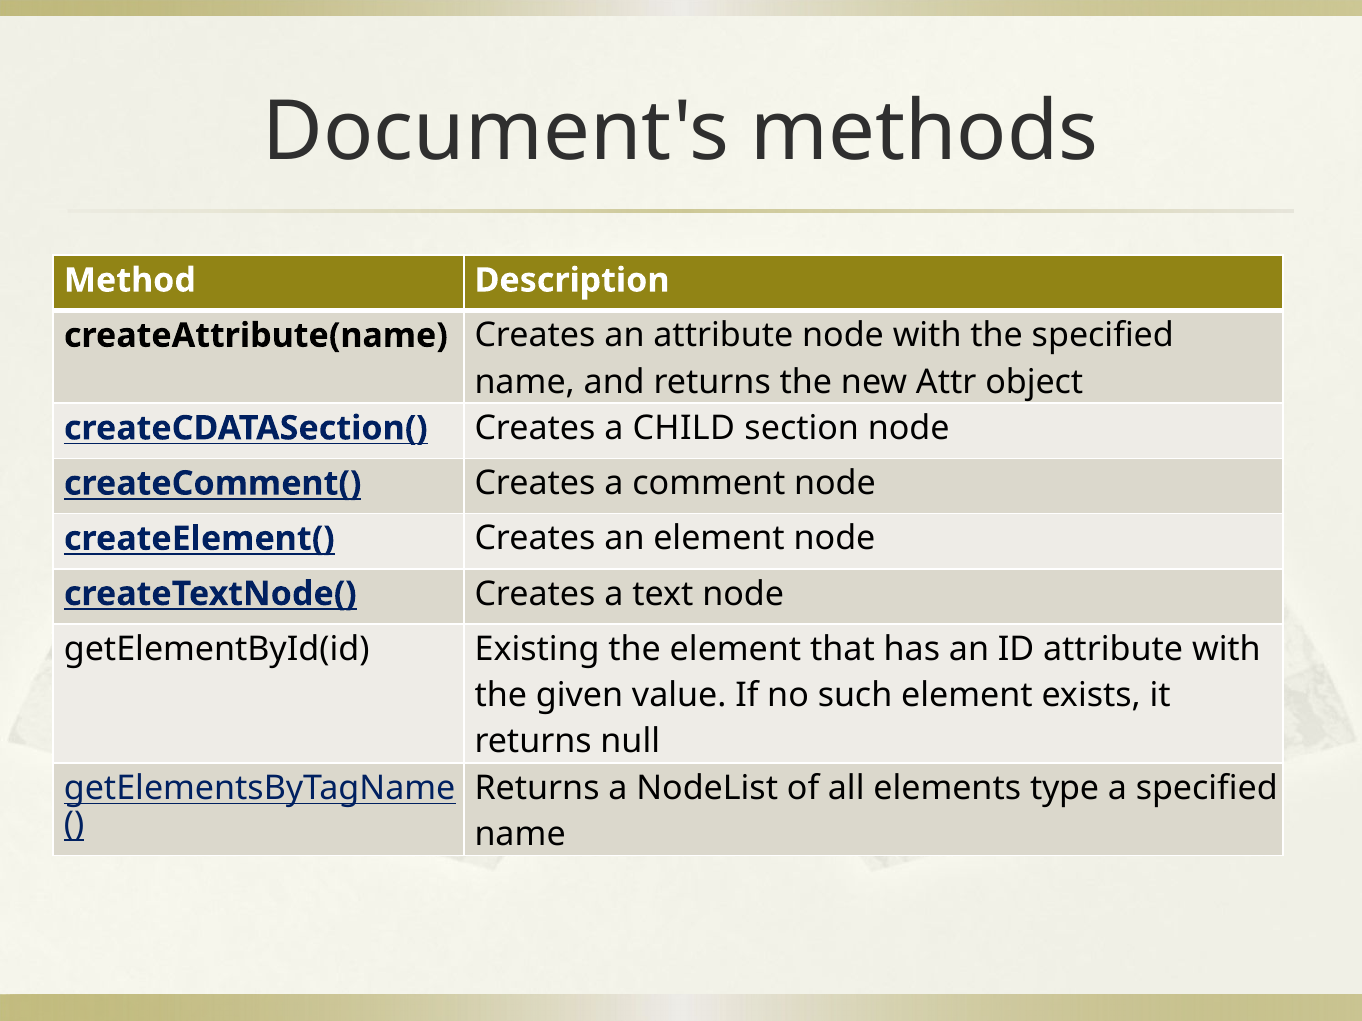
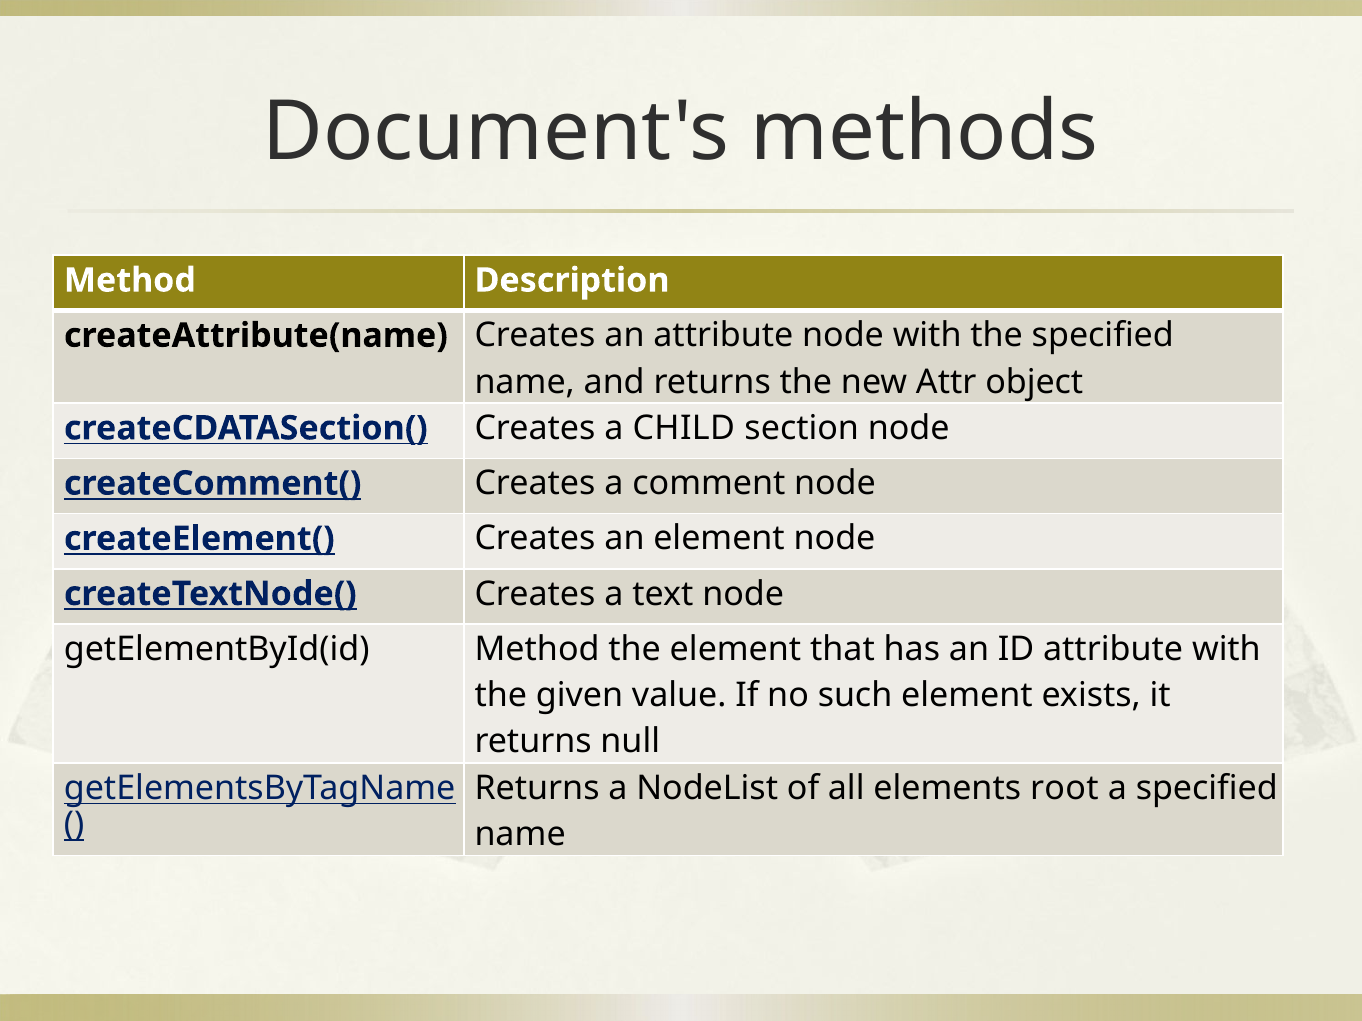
getElementById(id Existing: Existing -> Method (537, 649)
type: type -> root (1064, 788)
